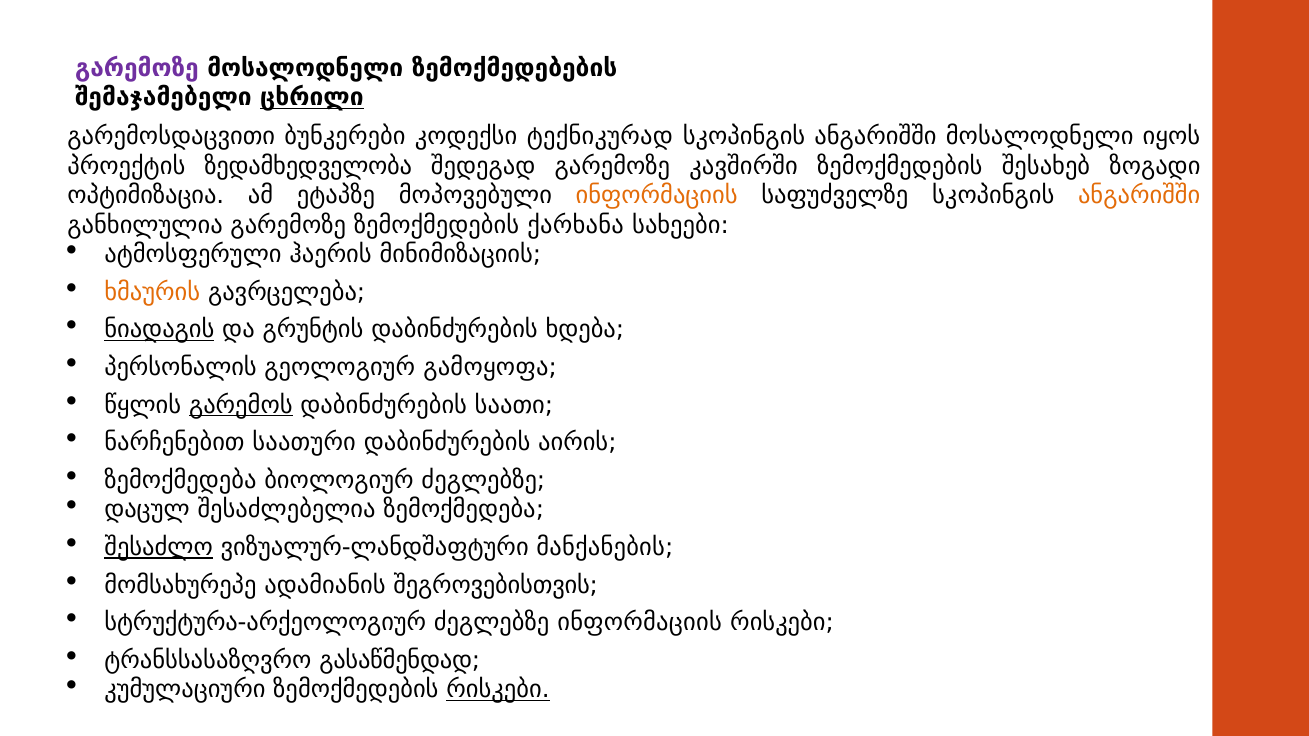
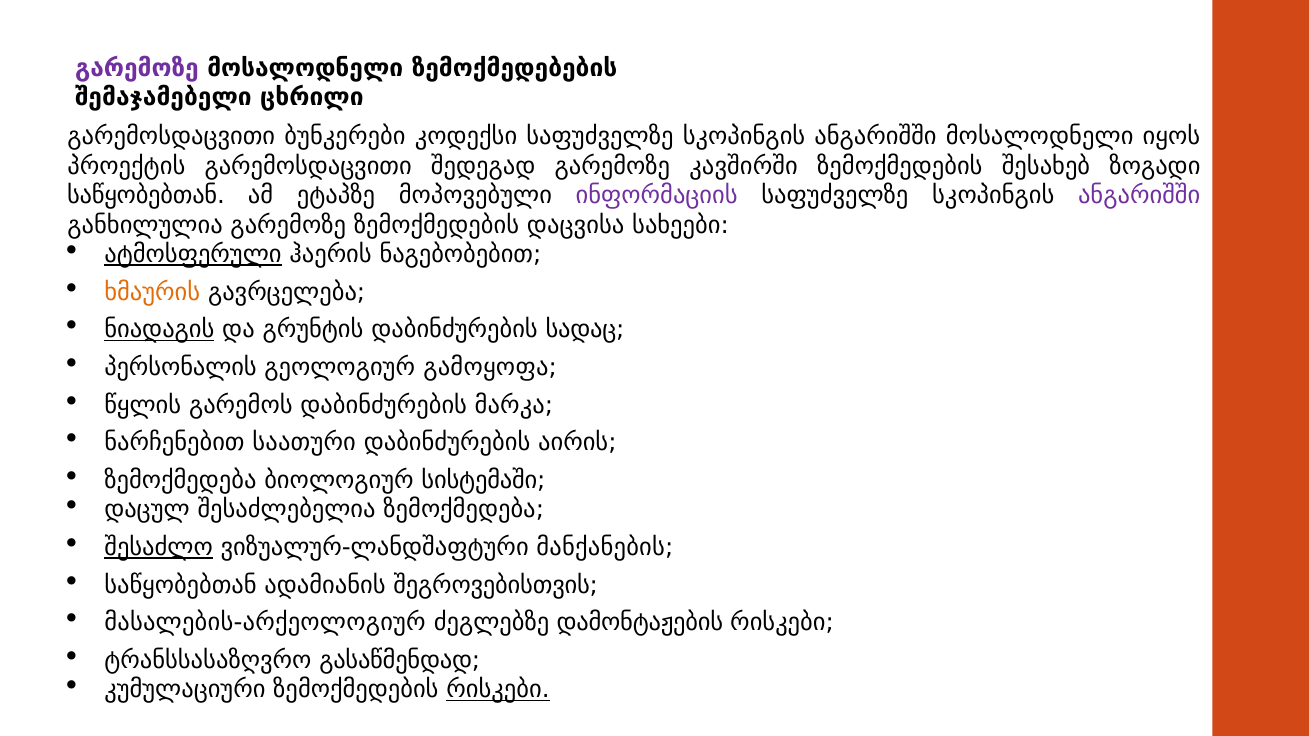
ცხრილი underline: present -> none (312, 98)
კოდექსი ტექნიკურად: ტექნიკურად -> საფუძველზე (600, 137)
პროექტის ზედამხედველობა: ზედამხედველობა -> გარემოსდაცვითი (308, 166)
ოპტიმიზაცია: ოპტიმიზაცია -> საწყობებთან (146, 196)
ინფორმაციის colour: orange -> purple (657, 196)
ანგარიშში colour: orange -> purple (1139, 196)
ქარხანა: ქარხანა -> დაცვისა (576, 225)
ატმოსფერული underline: none -> present (193, 255)
მინიმიზაციის: მინიმიზაციის -> ნაგებობებით (460, 255)
ხდება: ხდება -> სადაც (585, 330)
გარემოს underline: present -> none (241, 405)
საათი: საათი -> მარკა (514, 405)
ბიოლოგიურ ძეგლებზე: ძეგლებზე -> სისტემაში (483, 481)
მომსახურეპე: მომსახურეპე -> საწყობებთან (180, 585)
სტრუქტურა-არქეოლოგიურ: სტრუქტურა-არქეოლოგიურ -> მასალების-არქეოლოგიურ (265, 623)
ძეგლებზე ინფორმაციის: ინფორმაციის -> დამონტაჟების (640, 623)
